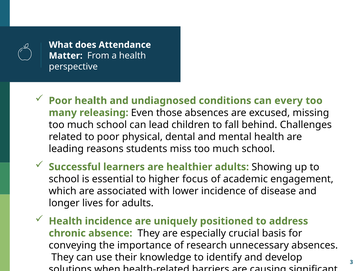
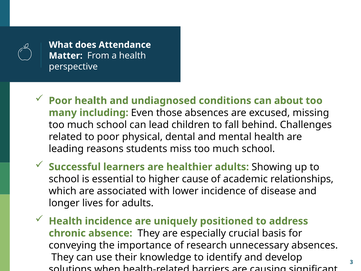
every: every -> about (289, 101)
releasing: releasing -> including (104, 113)
focus: focus -> cause (195, 179)
engagement: engagement -> relationships (302, 179)
